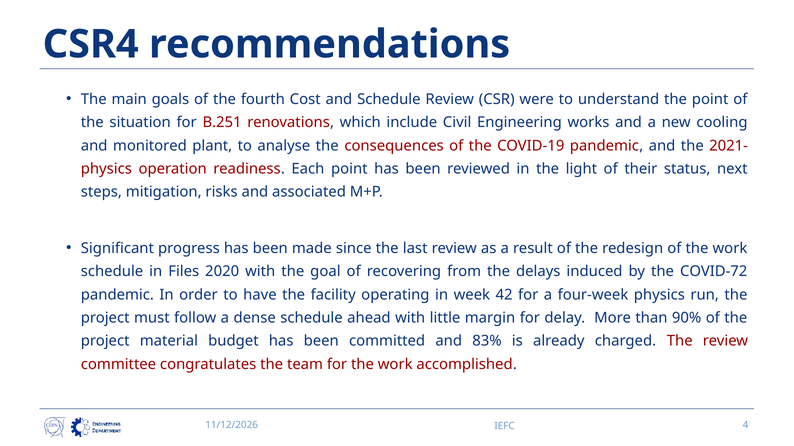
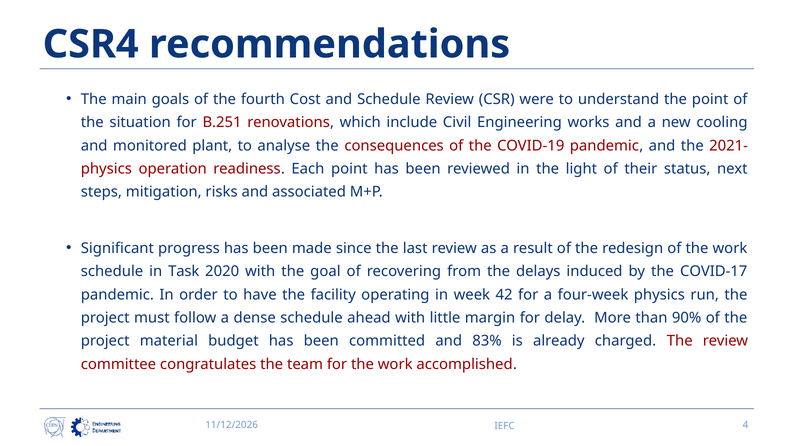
Files: Files -> Task (184, 272)
COVID-72: COVID-72 -> COVID-17 (714, 272)
